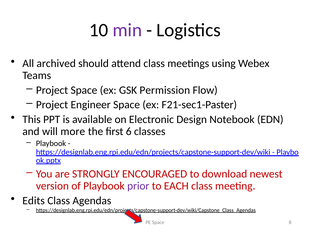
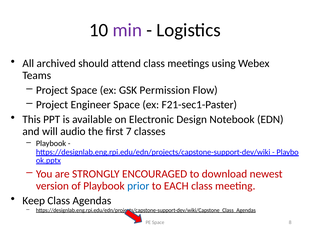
more: more -> audio (73, 131)
6: 6 -> 7 (129, 131)
prior colour: purple -> blue (138, 186)
Edits: Edits -> Keep (34, 200)
